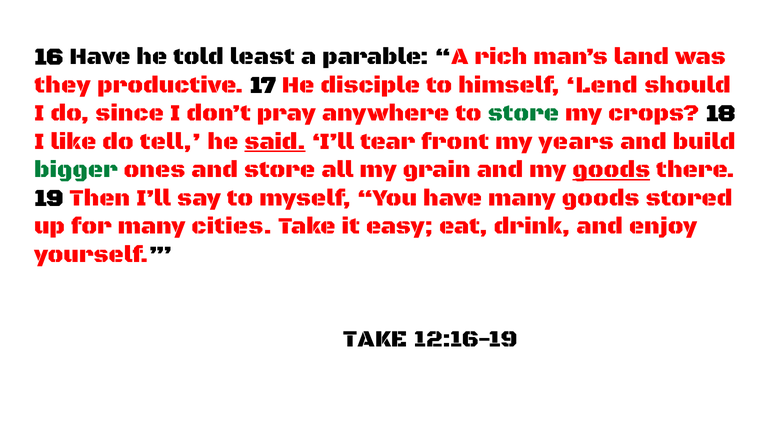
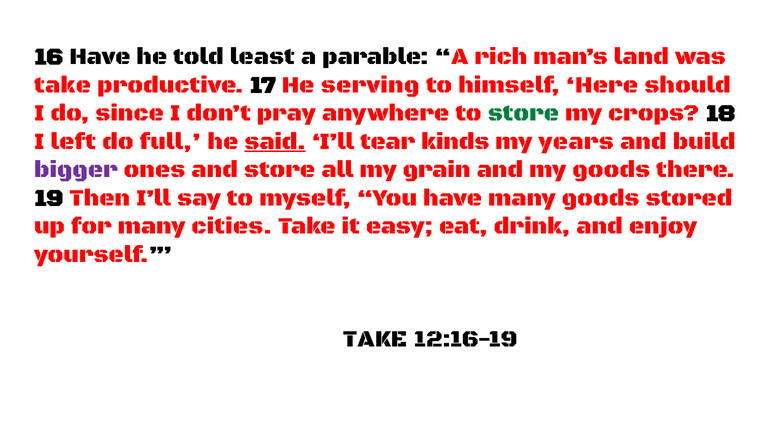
they: they -> take (63, 85)
disciple: disciple -> serving (370, 85)
Lend: Lend -> Here (602, 85)
like: like -> left (73, 141)
tell: tell -> full (171, 141)
front: front -> kinds (455, 141)
bigger colour: green -> purple (76, 170)
goods underline: present -> none (611, 170)
